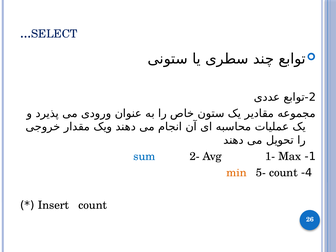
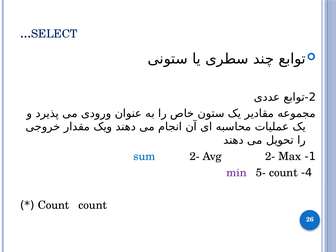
Avg 1-: 1- -> 2- (270, 156)
min colour: orange -> purple (236, 173)
Insert: Insert -> Count (54, 205)
